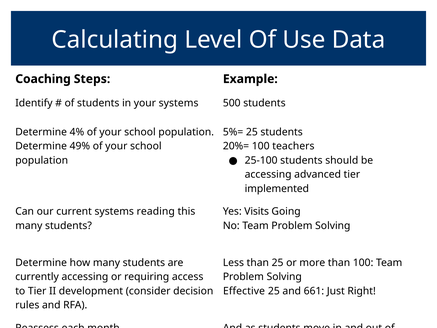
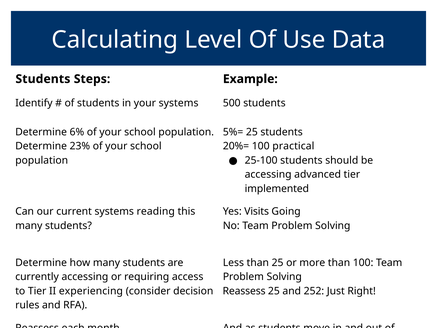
Coaching: Coaching -> Students (43, 79)
4%: 4% -> 6% (77, 132)
49%: 49% -> 23% (80, 146)
teachers: teachers -> practical (293, 146)
development: development -> experiencing (91, 291)
Effective: Effective -> Reassess (244, 291)
661: 661 -> 252 (314, 291)
